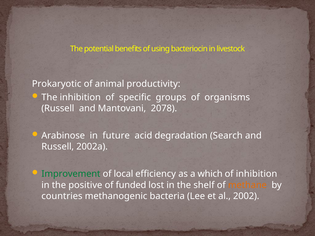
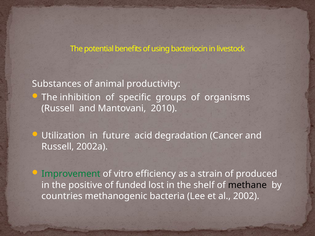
Prokaryotic: Prokaryotic -> Substances (57, 84)
2078: 2078 -> 2010 (164, 109)
Arabinose: Arabinose -> Utilization (63, 136)
Search: Search -> Cancer (226, 136)
local: local -> vitro (123, 174)
which: which -> strain (210, 174)
of inhibition: inhibition -> produced (257, 174)
methane colour: orange -> black (247, 185)
